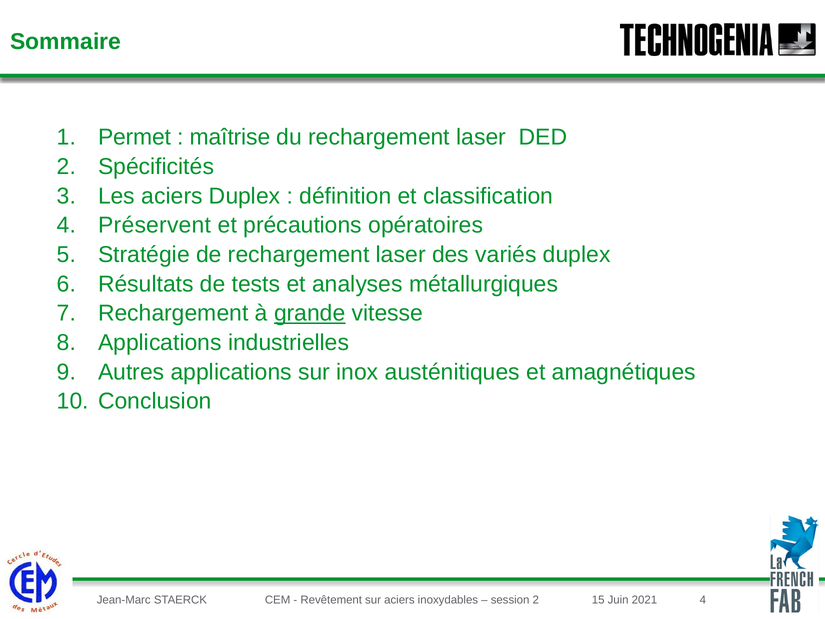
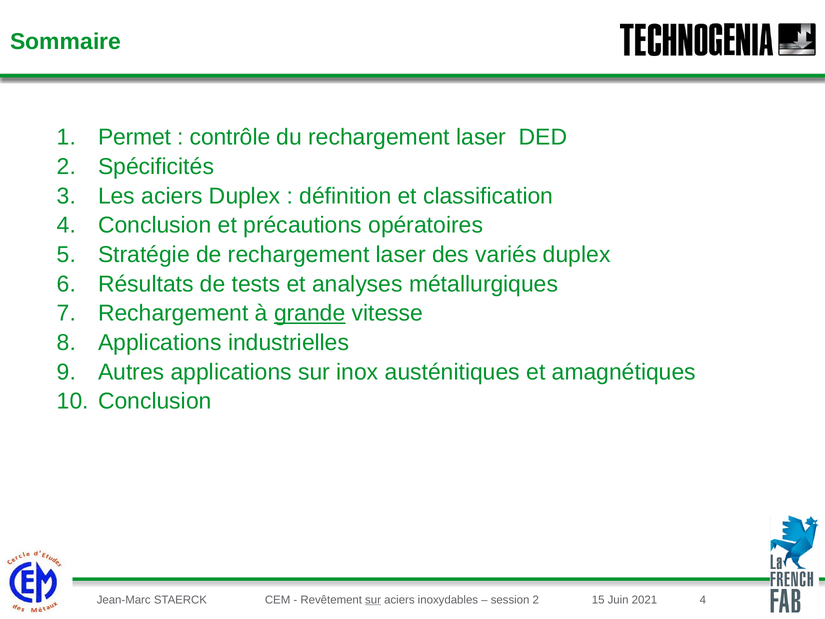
maîtrise: maîtrise -> contrôle (230, 137)
Préservent: Préservent -> Conclusion (155, 225)
sur underline: none -> present (373, 600)
